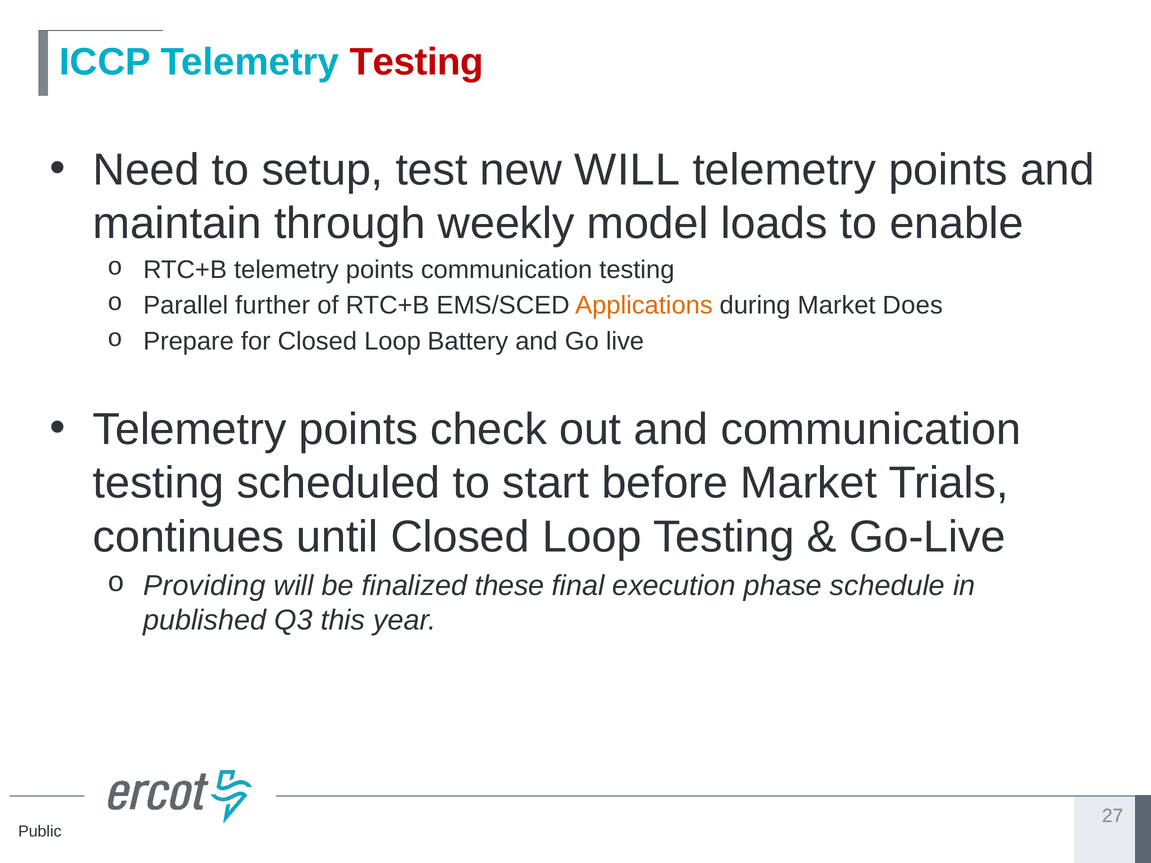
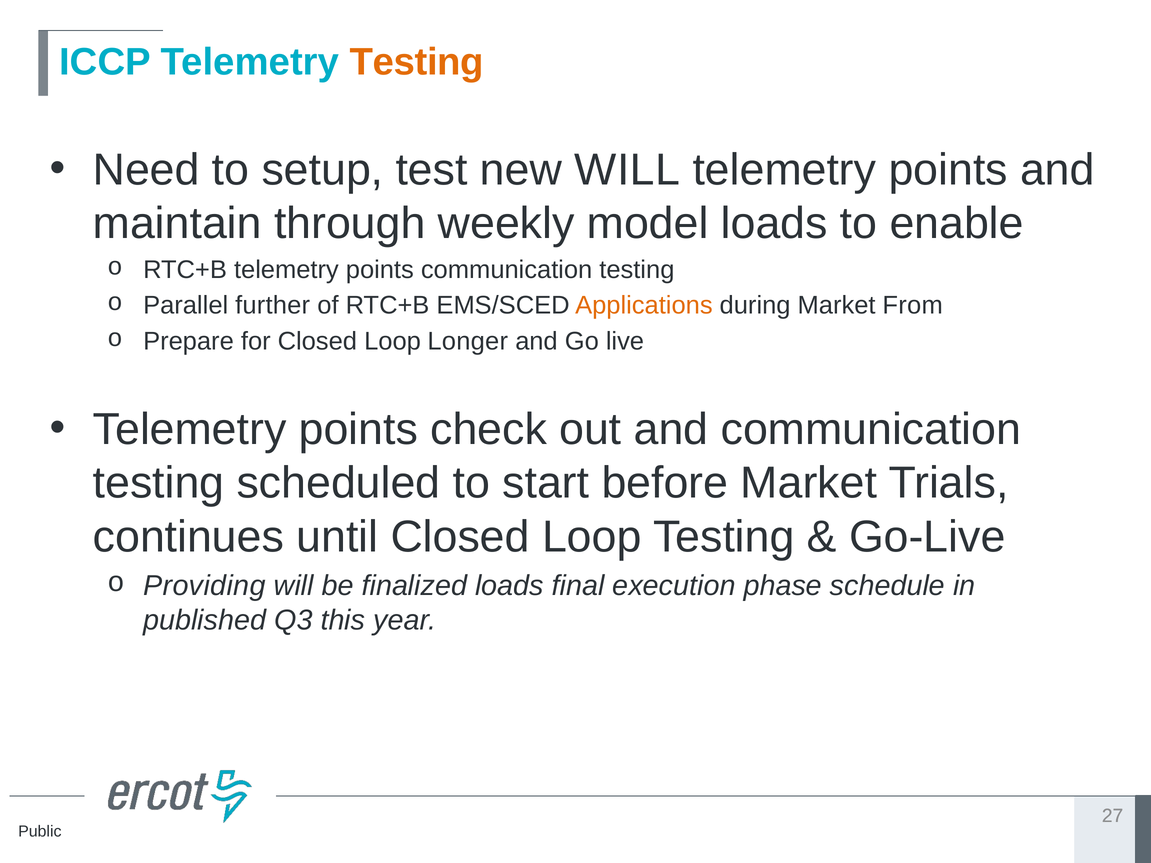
Testing colour: red -> orange (417, 62)
Does: Does -> From (913, 305)
Battery: Battery -> Longer (468, 341)
finalized these: these -> loads (509, 586)
